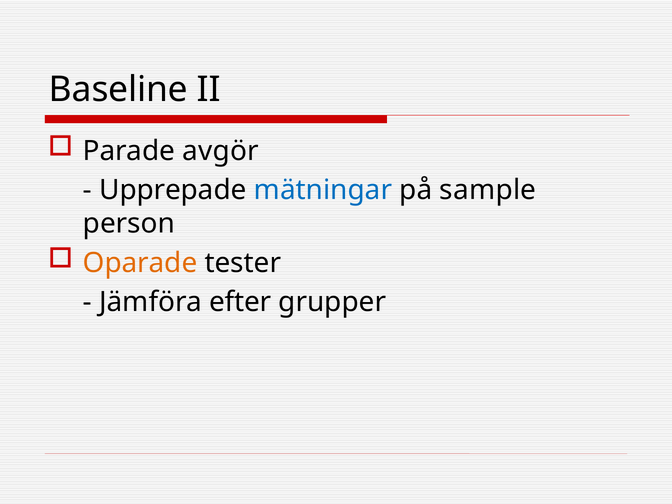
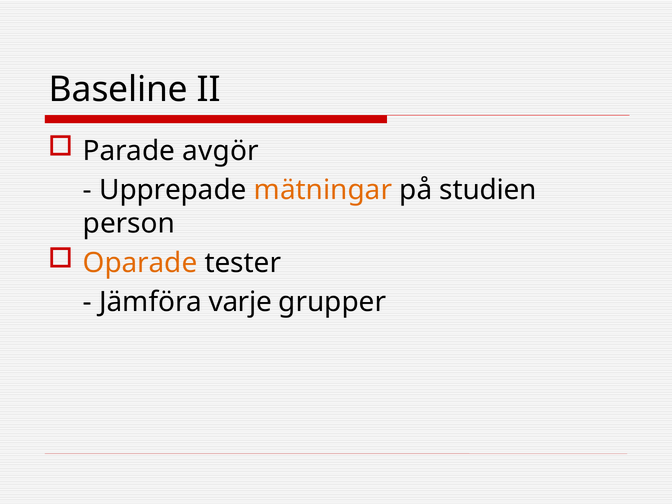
mätningar colour: blue -> orange (323, 190)
sample: sample -> studien (488, 190)
efter: efter -> varje (240, 302)
